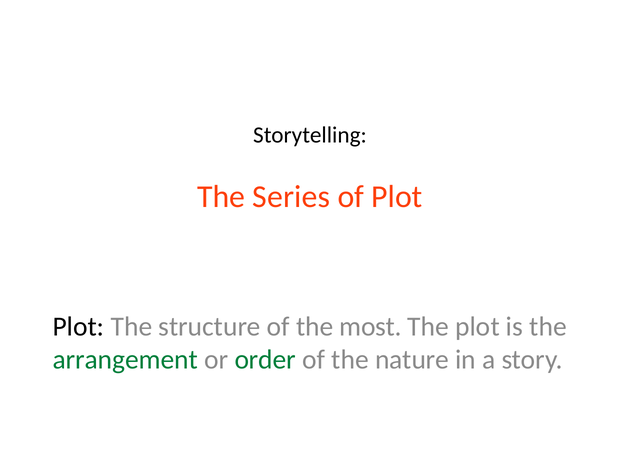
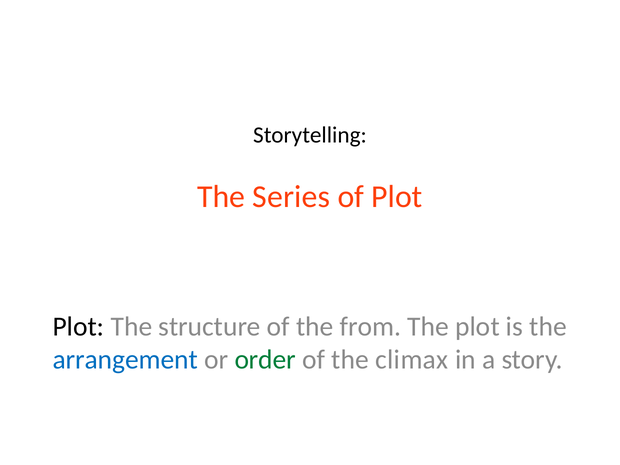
most: most -> from (370, 327)
arrangement colour: green -> blue (125, 360)
nature: nature -> climax (412, 360)
